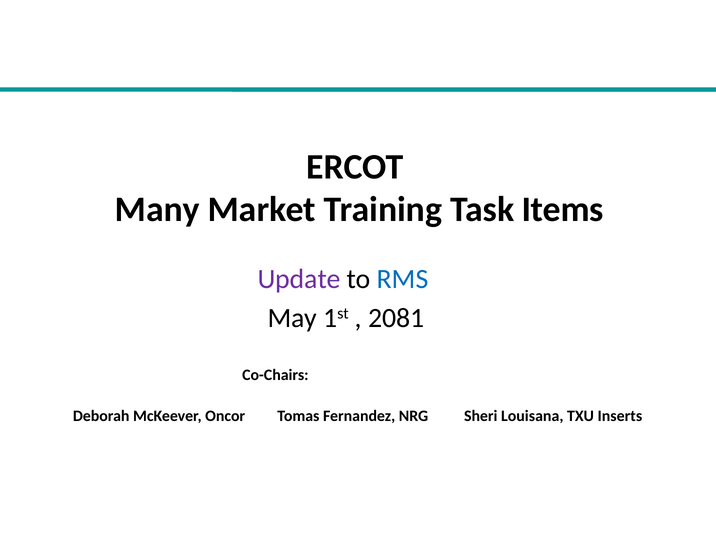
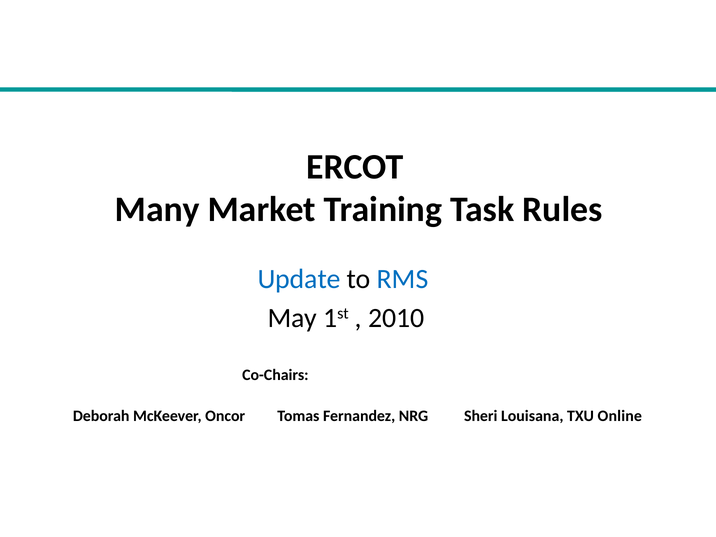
Items: Items -> Rules (563, 210)
Update colour: purple -> blue (299, 279)
2081: 2081 -> 2010 (396, 318)
Inserts: Inserts -> Online (620, 416)
